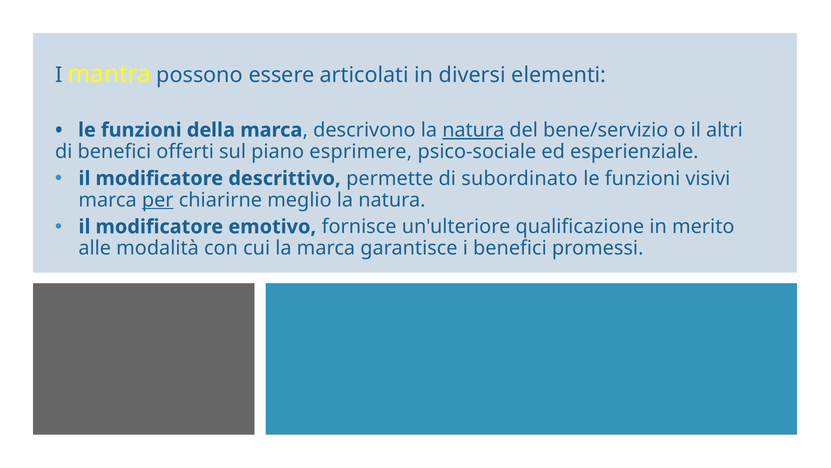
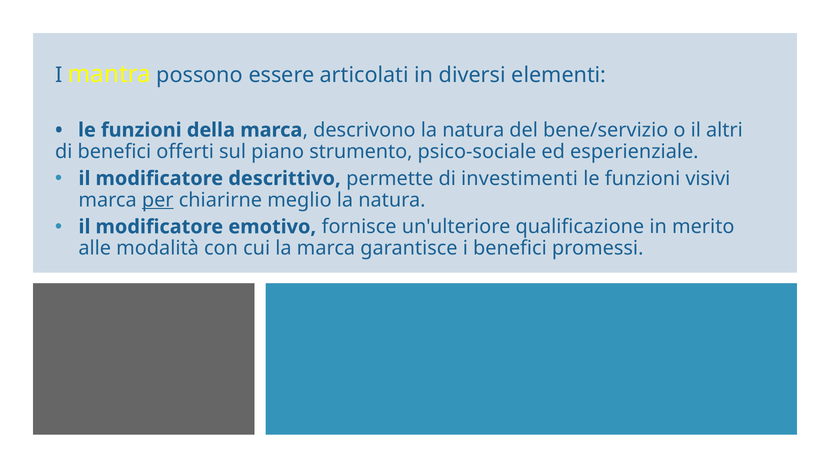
natura underline: present -> none (473, 130)
esprimere: esprimere -> strumento (361, 151)
subordinato: subordinato -> investimenti (519, 178)
